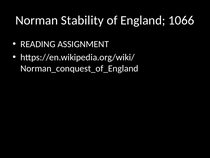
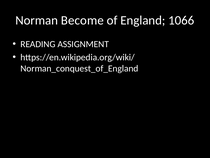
Stability: Stability -> Become (82, 20)
